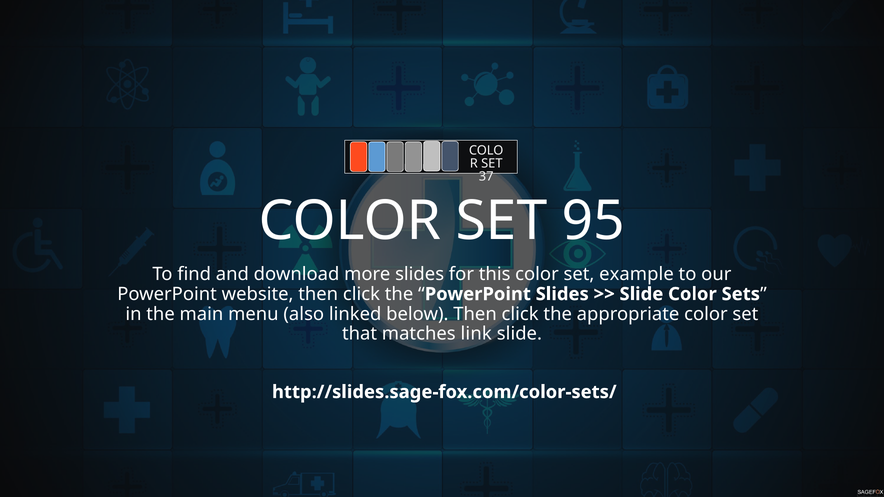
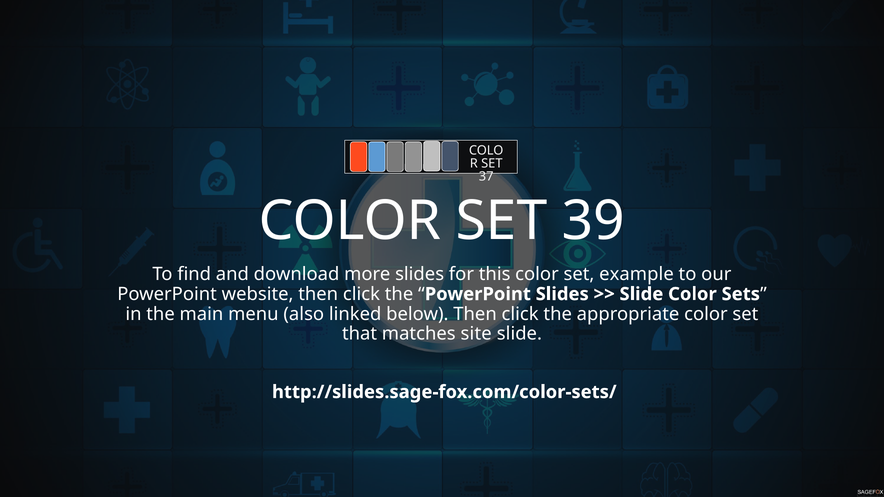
95: 95 -> 39 (593, 221)
link: link -> site (476, 334)
